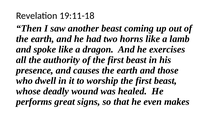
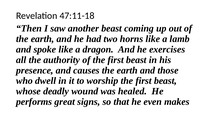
19:11-18: 19:11-18 -> 47:11-18 (77, 16)
